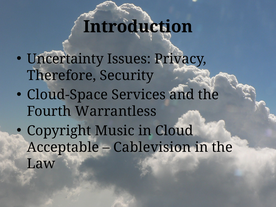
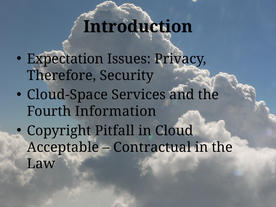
Uncertainty: Uncertainty -> Expectation (65, 59)
Warrantless: Warrantless -> Information (116, 111)
Music: Music -> Pitfall (115, 131)
Cablevision: Cablevision -> Contractual (152, 147)
